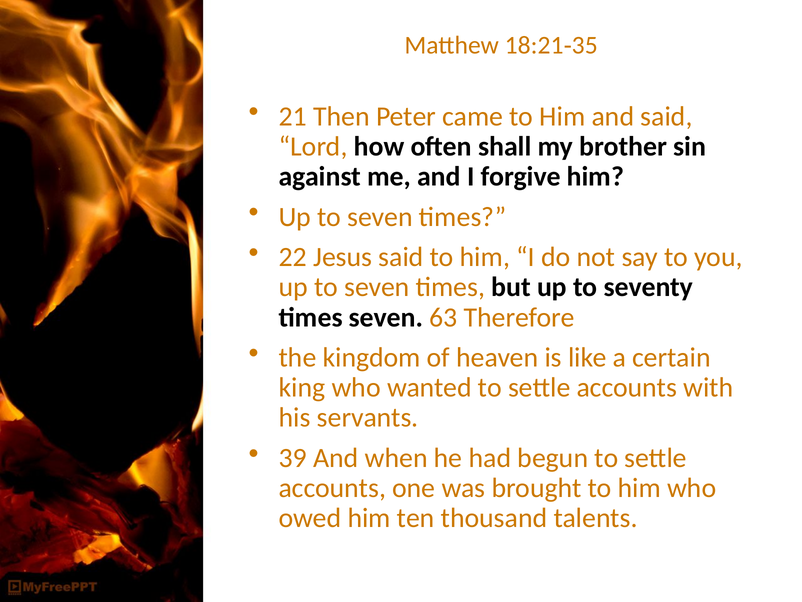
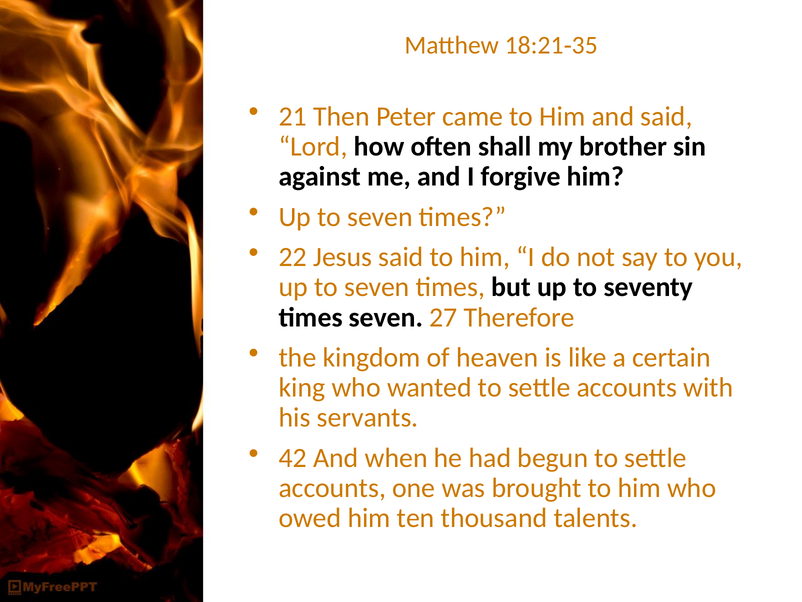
63: 63 -> 27 (443, 317)
39: 39 -> 42 (293, 458)
